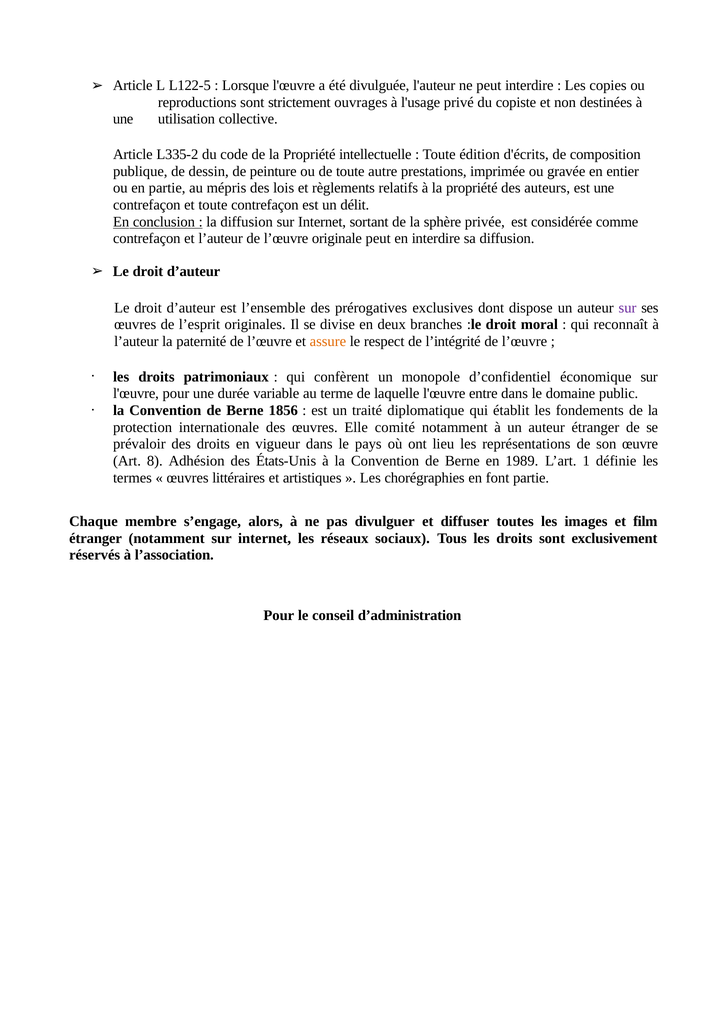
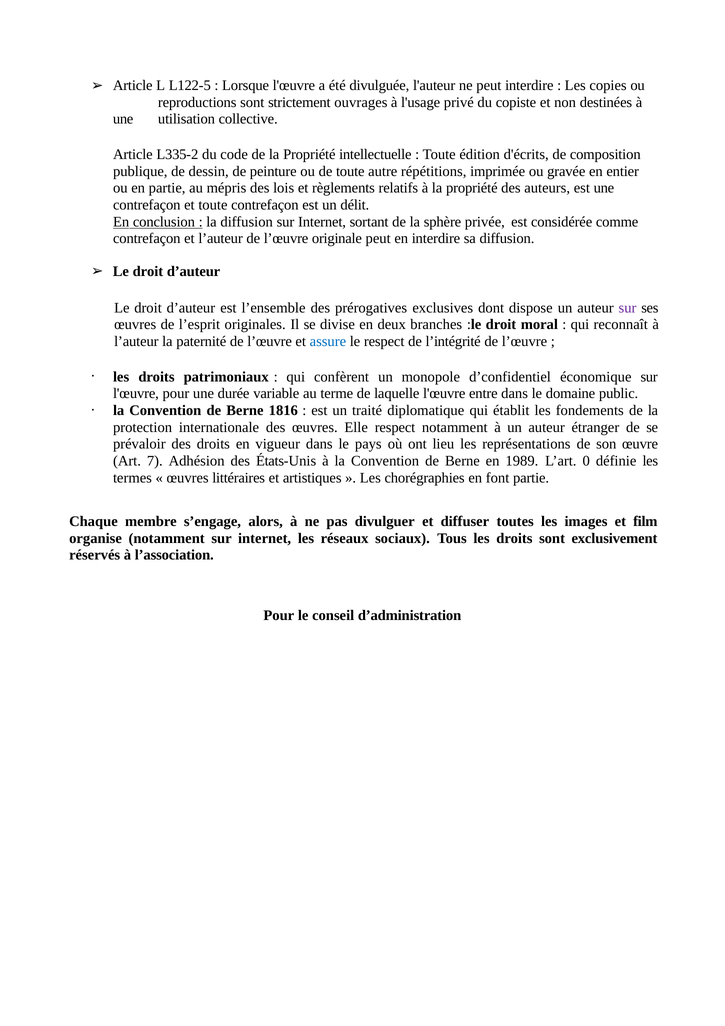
prestations: prestations -> répétitions (434, 171)
assure colour: orange -> blue (328, 341)
1856: 1856 -> 1816 (283, 410)
Elle comité: comité -> respect (395, 427)
8: 8 -> 7 (155, 461)
1: 1 -> 0 (586, 461)
étranger: étranger -> organise (96, 538)
